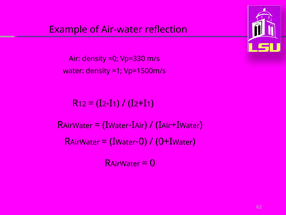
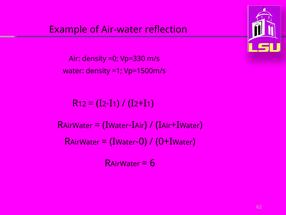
0: 0 -> 6 (152, 163)
